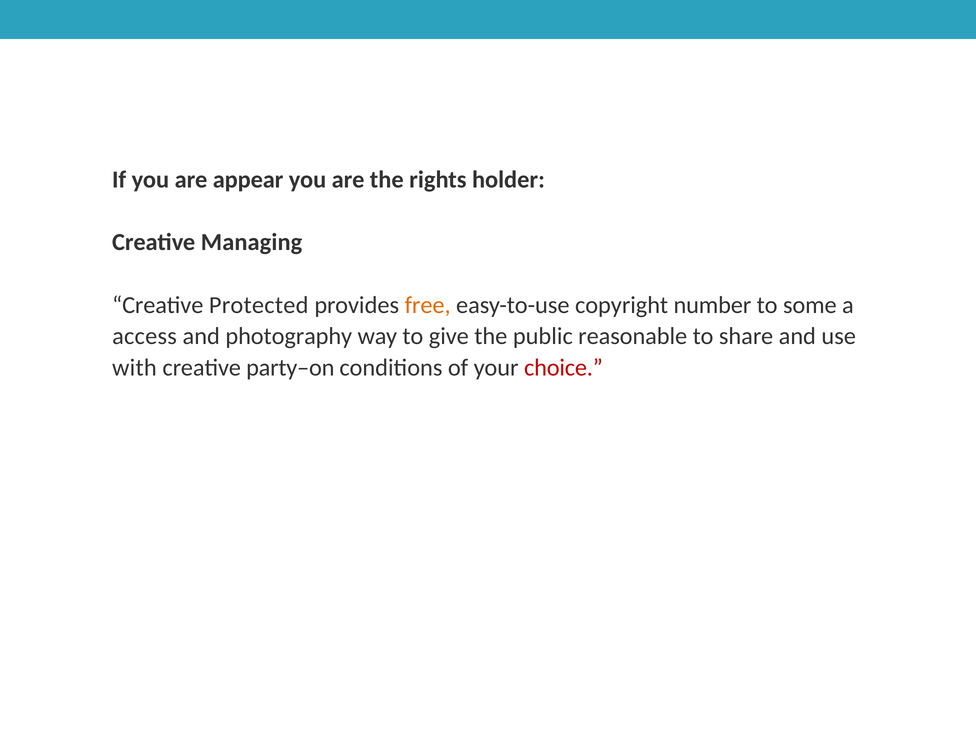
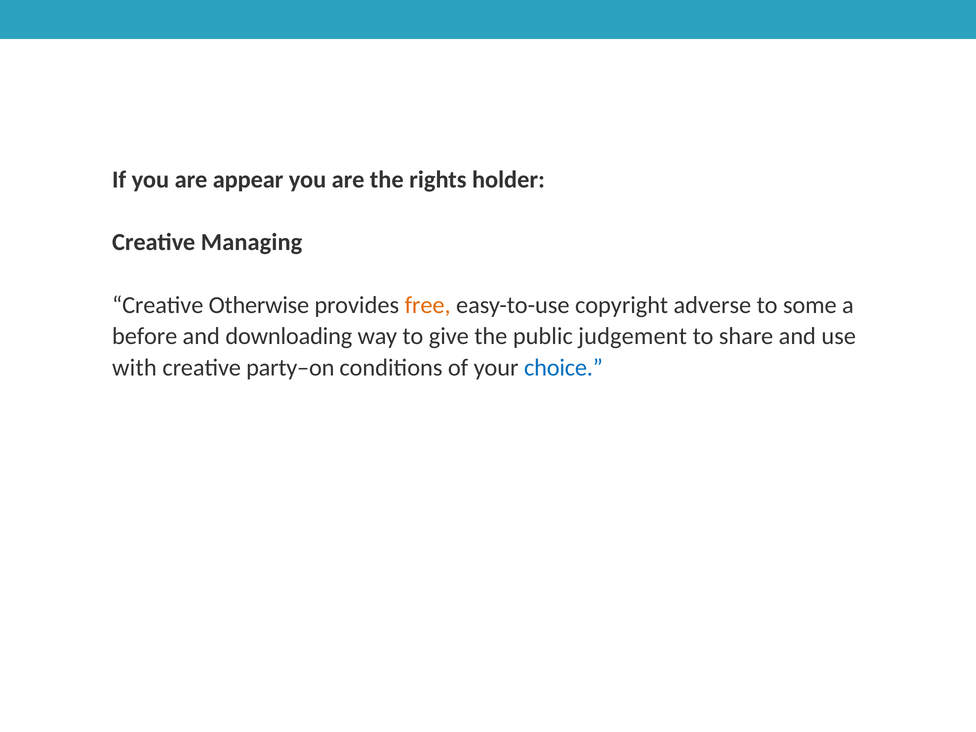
Protected: Protected -> Otherwise (259, 305)
number: number -> adverse (712, 305)
access: access -> before (145, 336)
photography: photography -> downloading (289, 336)
reasonable: reasonable -> judgement (633, 336)
choice colour: red -> blue (564, 368)
